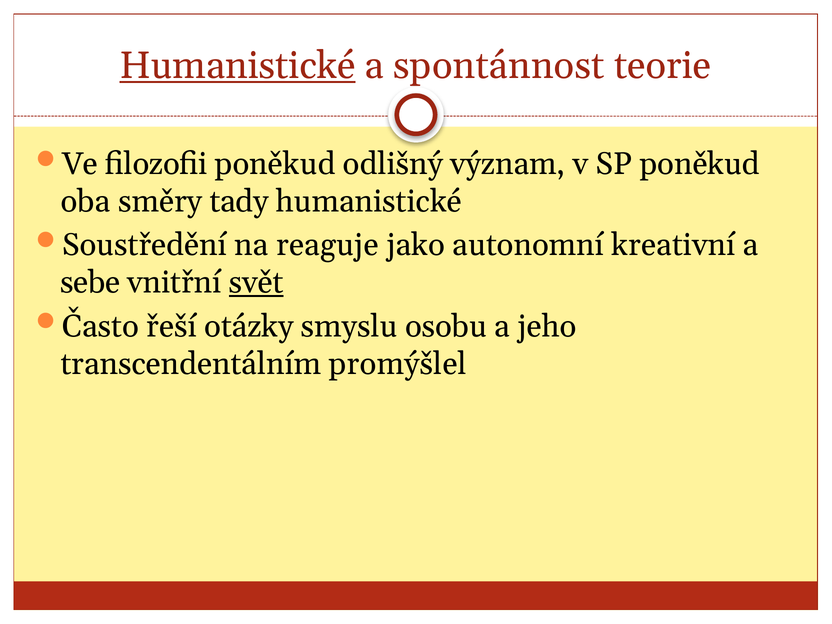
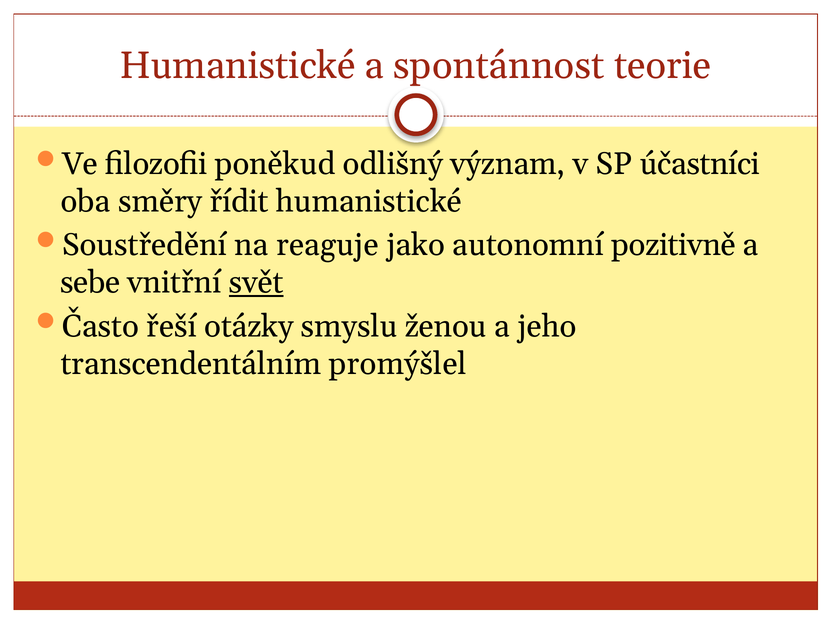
Humanistické underline: present -> none (238, 66)
SP poněkud: poněkud -> účastníci (700, 164)
tady: tady -> řídit (239, 201)
kreativní: kreativní -> pozitivně (674, 245)
osobu: osobu -> ženou (446, 326)
